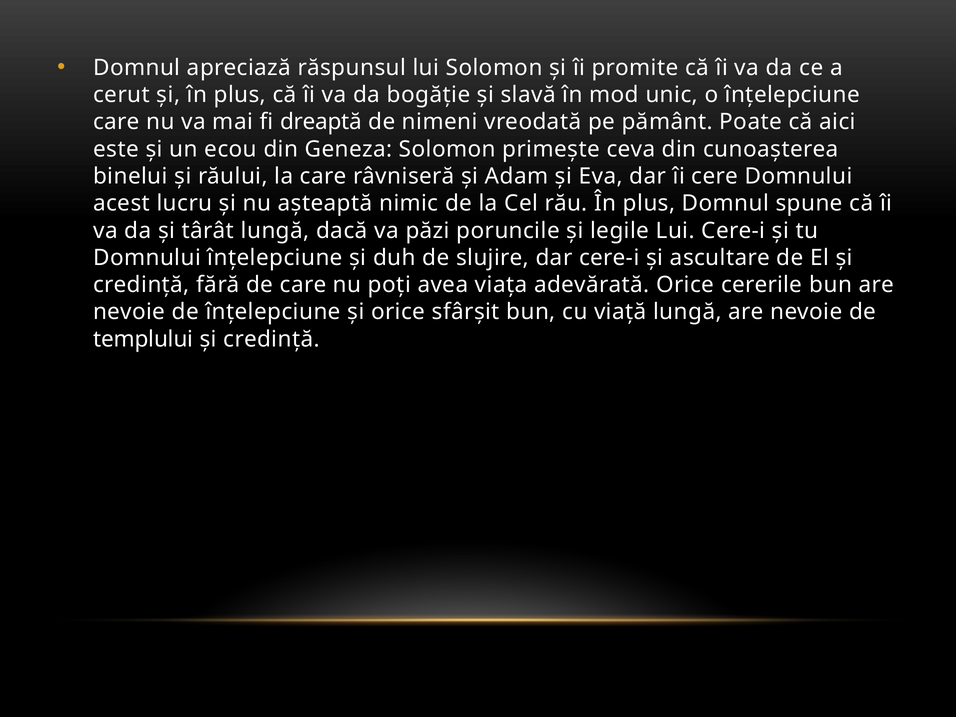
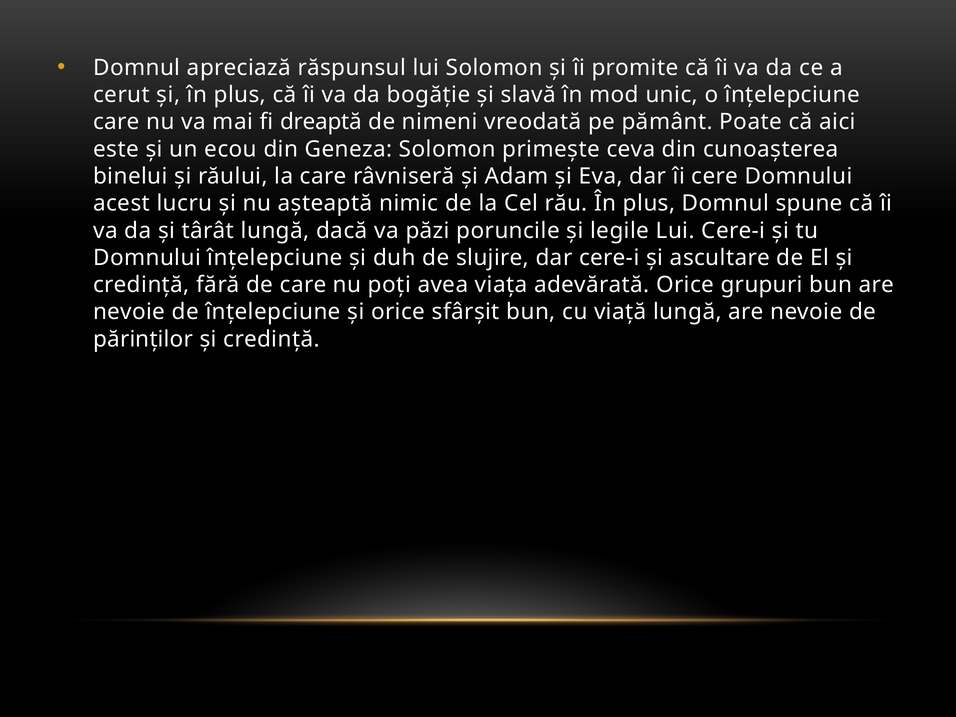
cererile: cererile -> grupuri (762, 285)
templului: templului -> părinților (143, 339)
